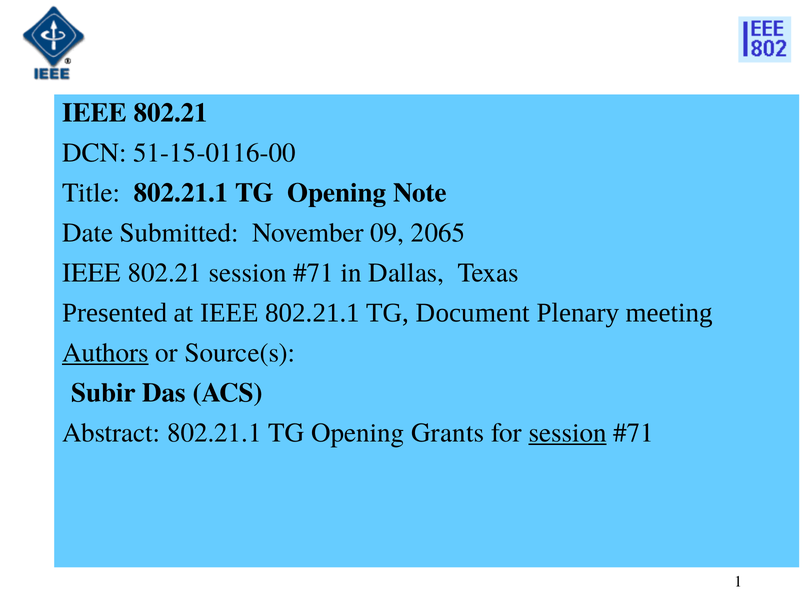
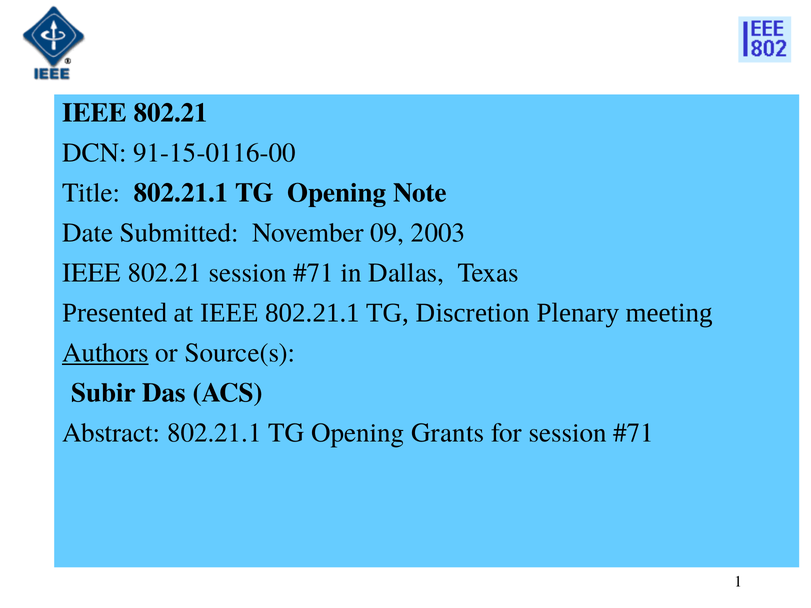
51-15-0116-00: 51-15-0116-00 -> 91-15-0116-00 (215, 153)
2065: 2065 -> 2003 (438, 233)
Document: Document -> Discretion (473, 313)
session underline: present -> none (568, 433)
